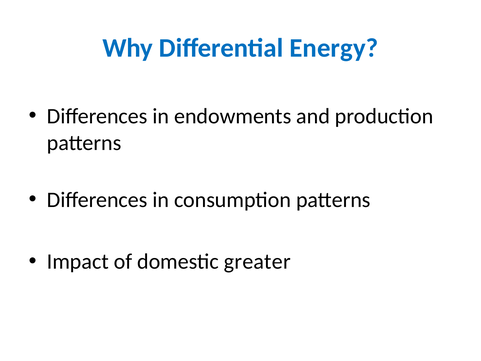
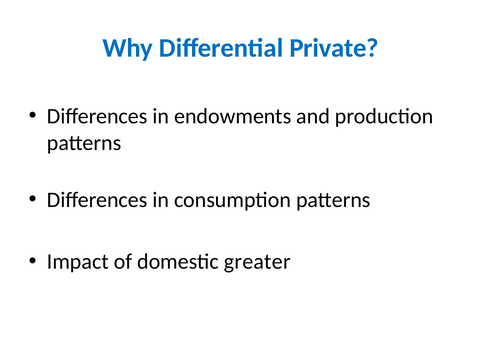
Energy: Energy -> Private (334, 48)
